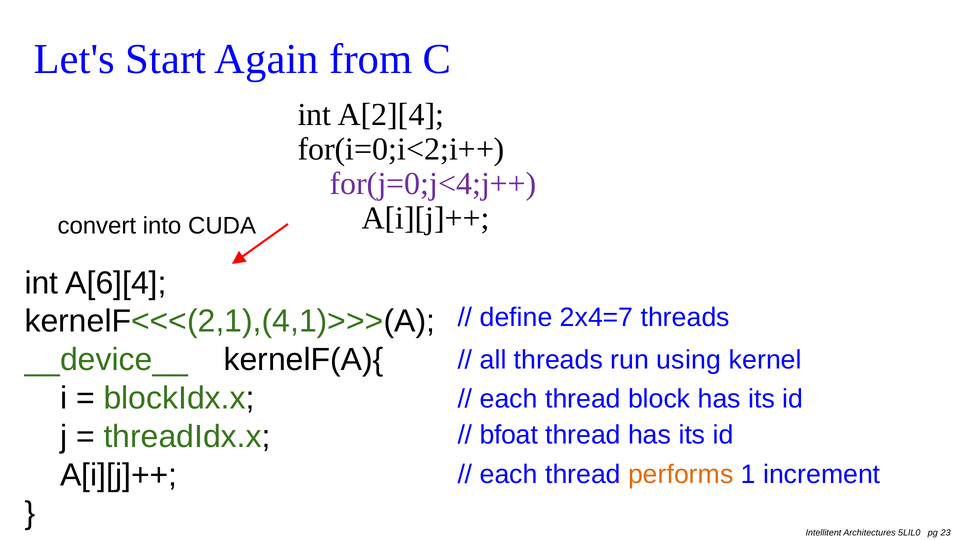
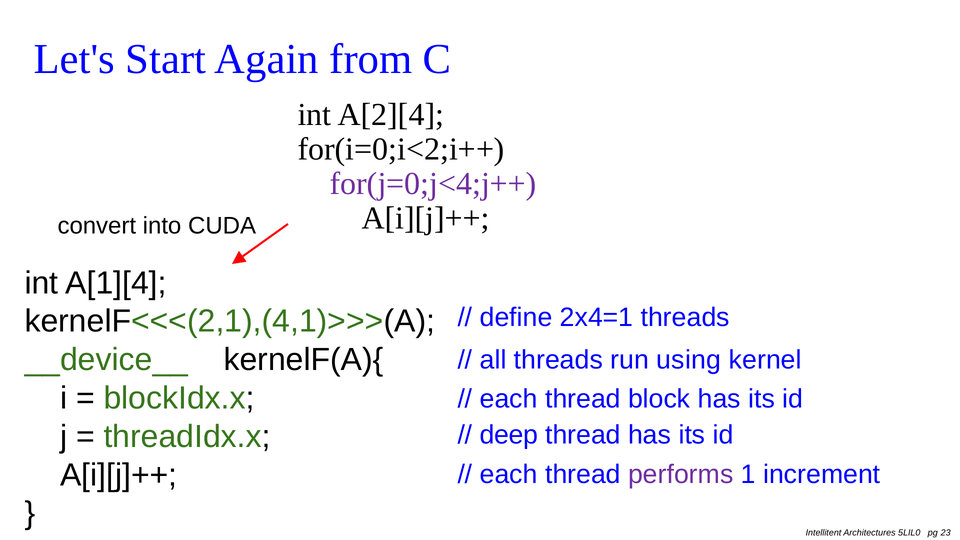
A[6][4: A[6][4 -> A[1][4 (116, 283)
2x4=7: 2x4=7 -> 2x4=1 (597, 317)
bfoat: bfoat -> deep (509, 435)
performs colour: orange -> purple (681, 475)
